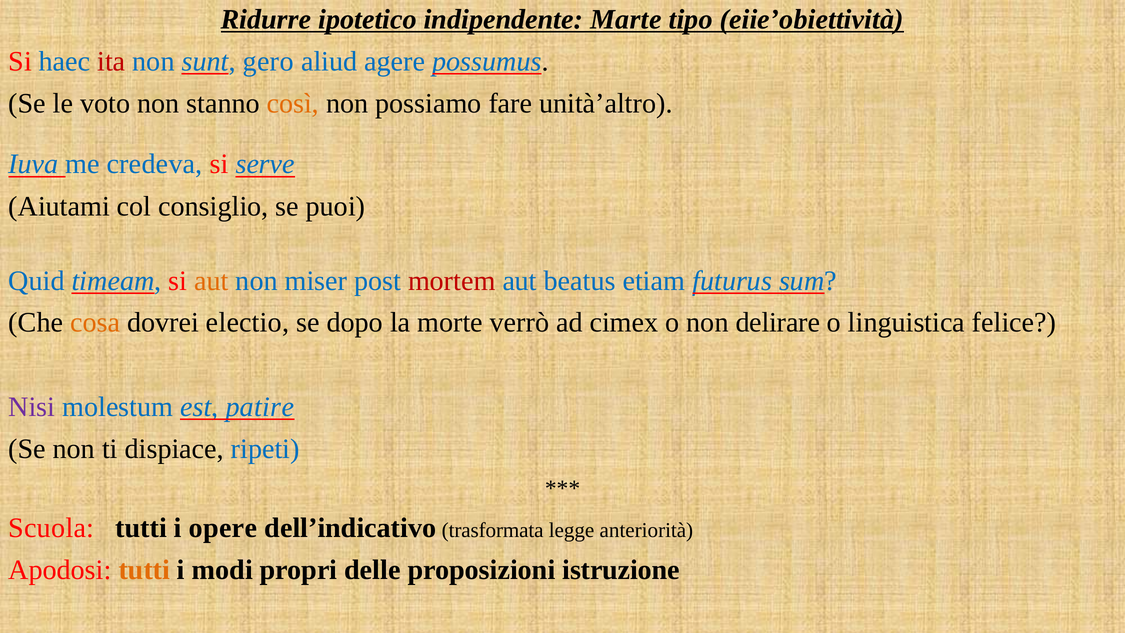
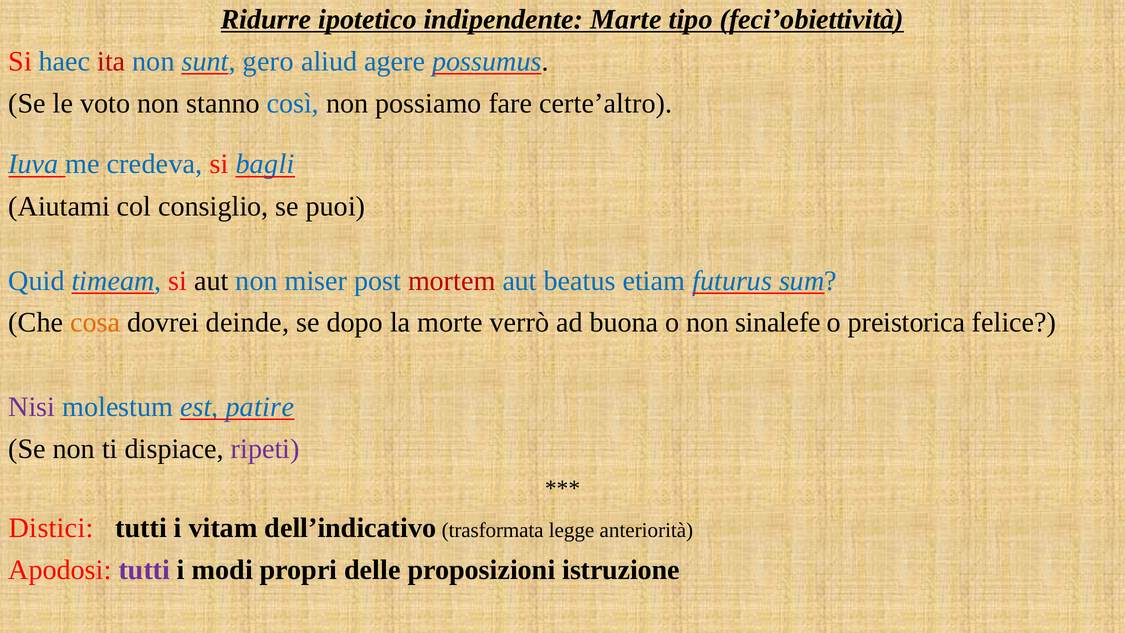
eiie’obiettività: eiie’obiettività -> feci’obiettività (812, 19)
così colour: orange -> blue (293, 103)
unità’altro: unità’altro -> certe’altro (606, 103)
serve: serve -> bagli (265, 164)
aut colour: orange -> black (211, 281)
electio: electio -> deinde (248, 323)
cimex: cimex -> buona (624, 323)
delirare: delirare -> sinalefe (778, 323)
linguistica: linguistica -> preistorica (907, 323)
ripeti colour: blue -> purple (265, 449)
Scuola: Scuola -> Distici (51, 528)
opere: opere -> vitam (223, 528)
tutti colour: orange -> purple (144, 570)
